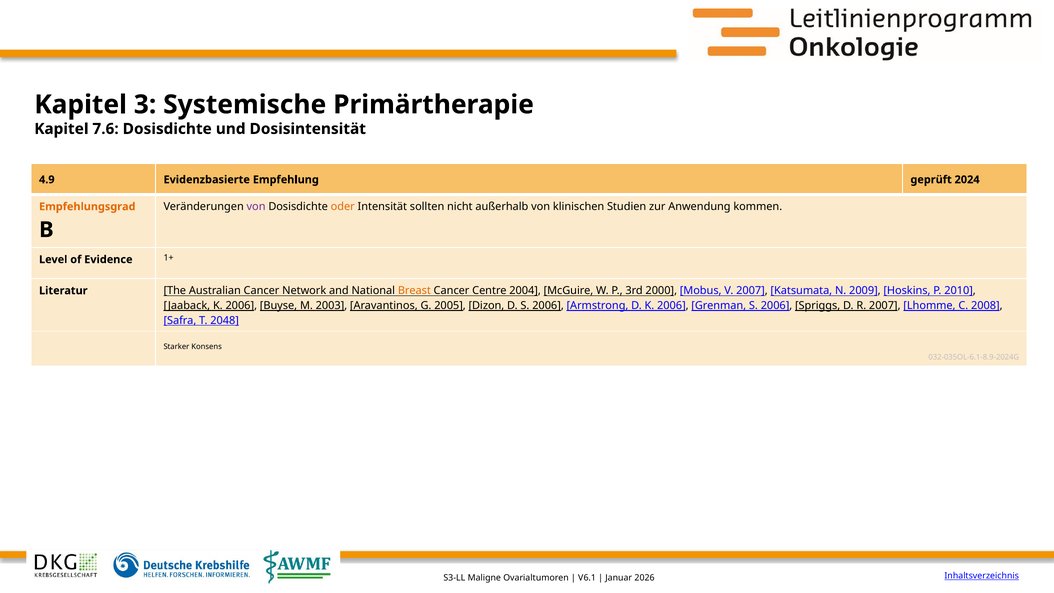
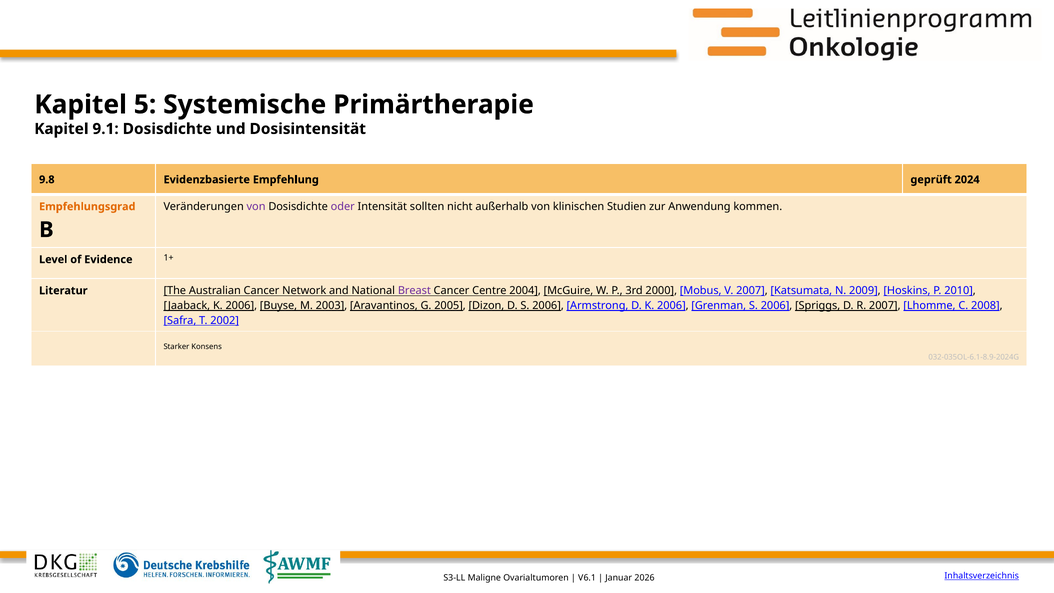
3: 3 -> 5 (145, 105)
7.6: 7.6 -> 9.1 (106, 129)
4.9: 4.9 -> 9.8 (47, 180)
oder colour: orange -> purple (343, 207)
Breast colour: orange -> purple (414, 291)
2048: 2048 -> 2002 (225, 320)
